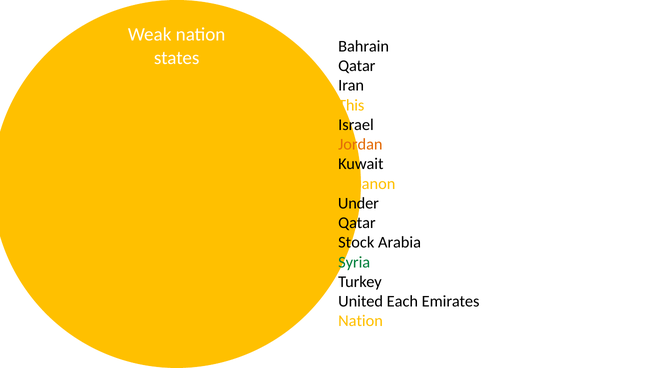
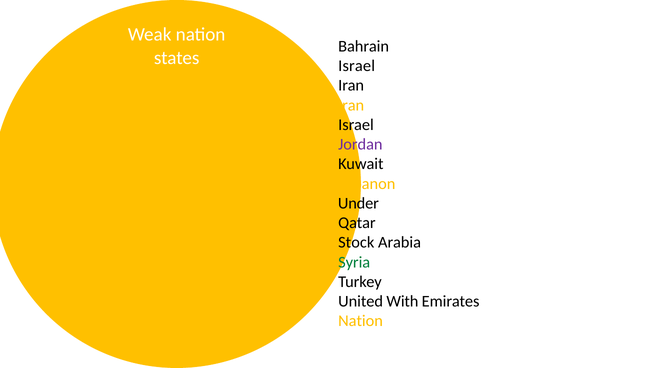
Qatar: Qatar -> Israel (357, 66)
This: This -> Iran (351, 105)
Jordan colour: orange -> purple (360, 145)
Each: Each -> With (402, 302)
